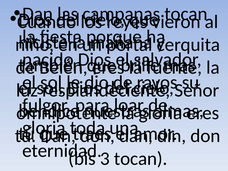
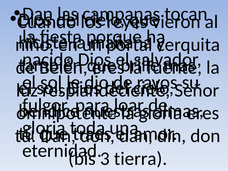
3 tocan: tocan -> tierra (141, 159)
